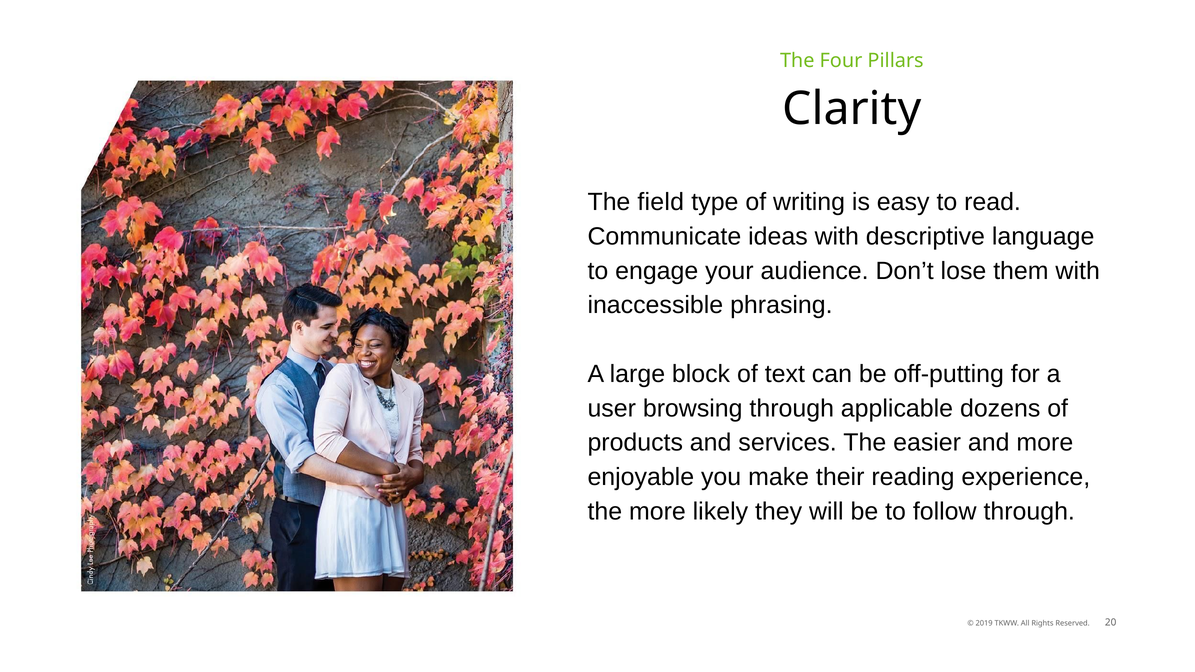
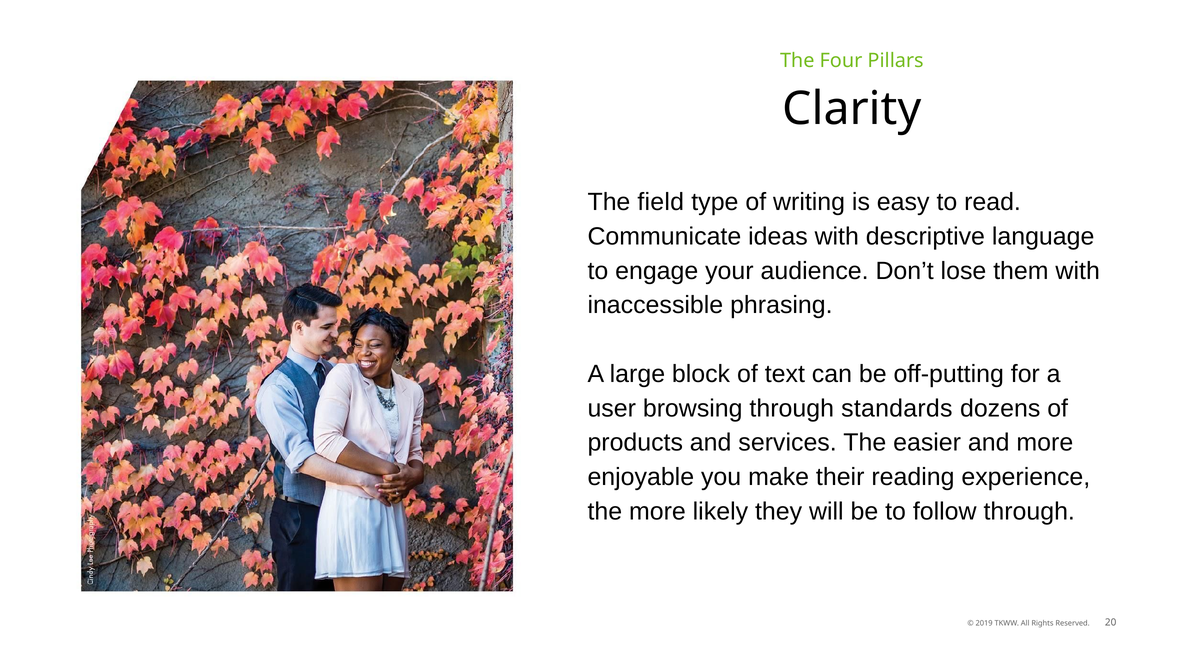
applicable: applicable -> standards (897, 408)
